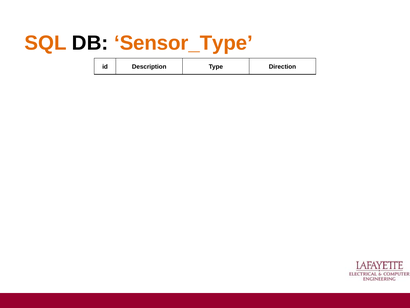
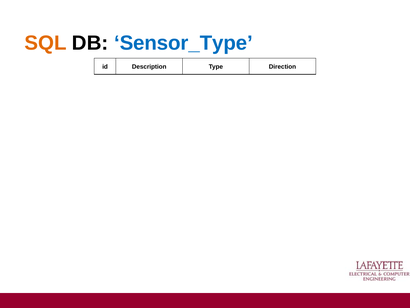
Sensor_Type colour: orange -> blue (183, 43)
